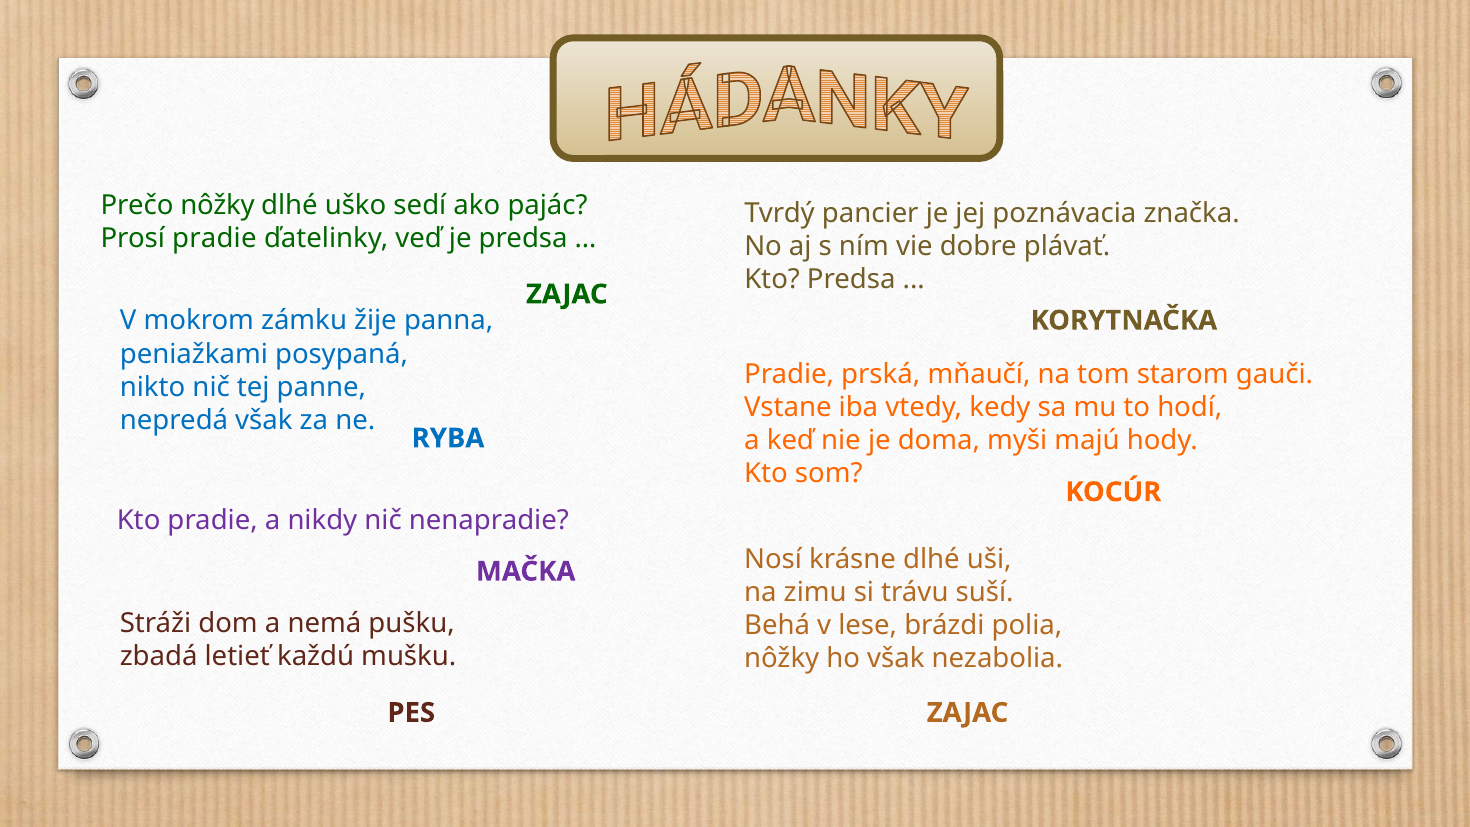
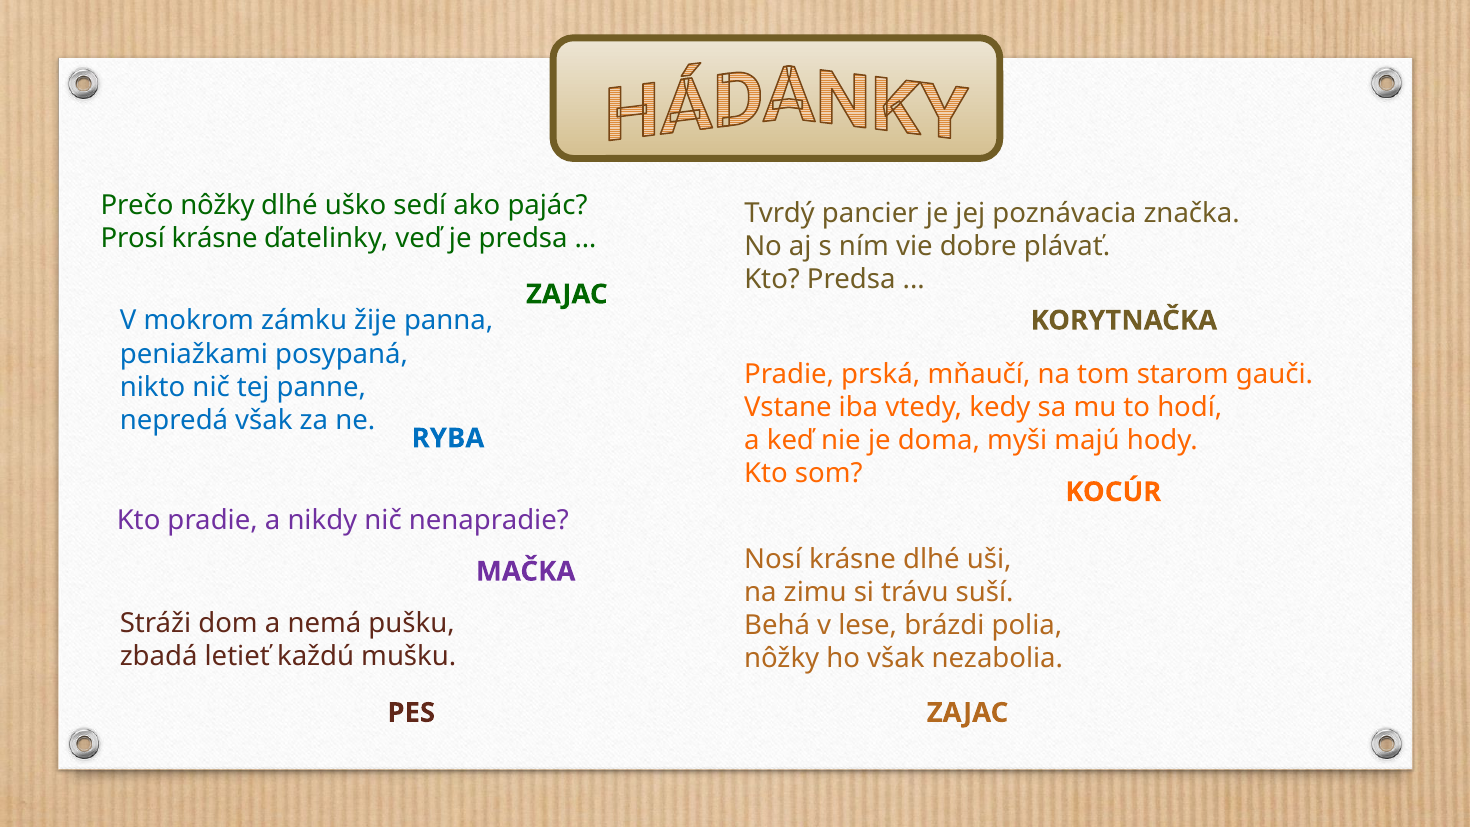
Prosí pradie: pradie -> krásne (215, 239)
